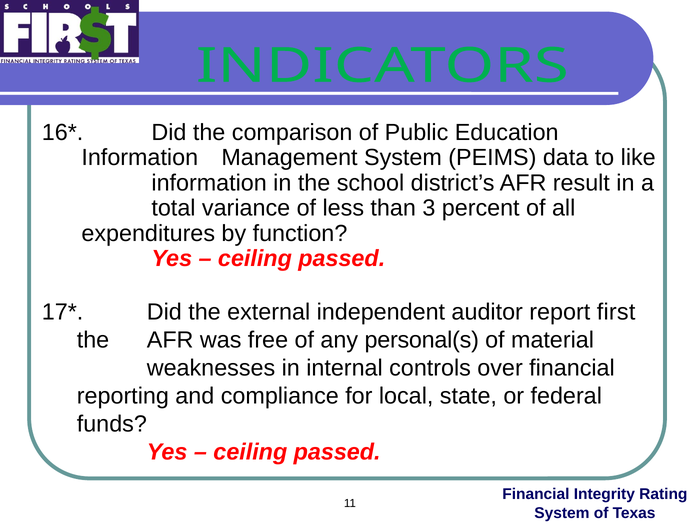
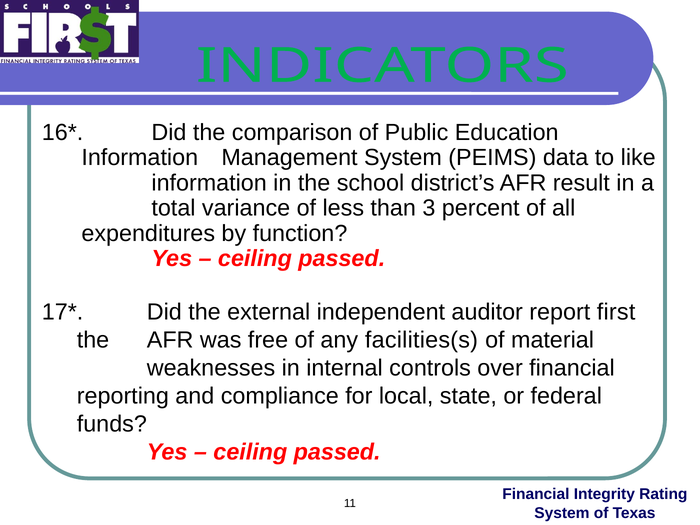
personal(s: personal(s -> facilities(s (421, 340)
